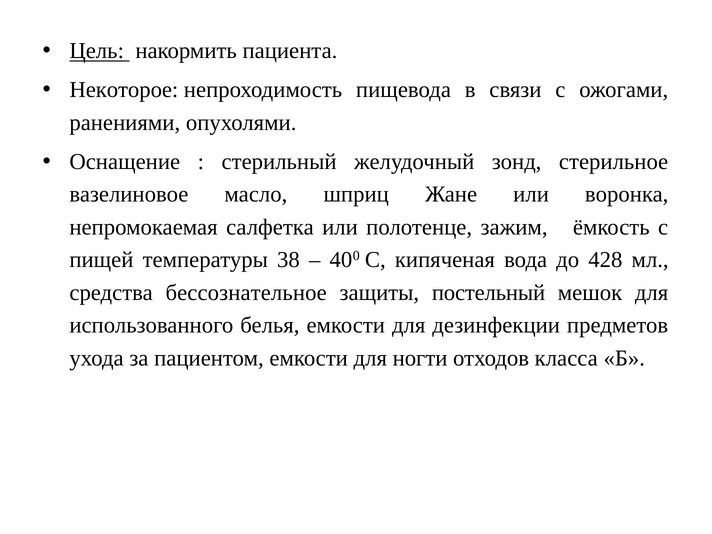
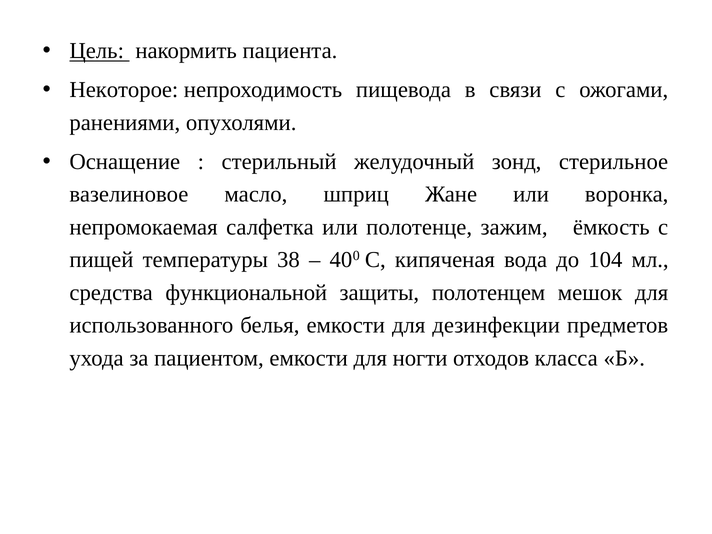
428: 428 -> 104 (605, 260)
бессознательное: бессознательное -> функциональной (246, 293)
постельный: постельный -> полотенцем (489, 293)
